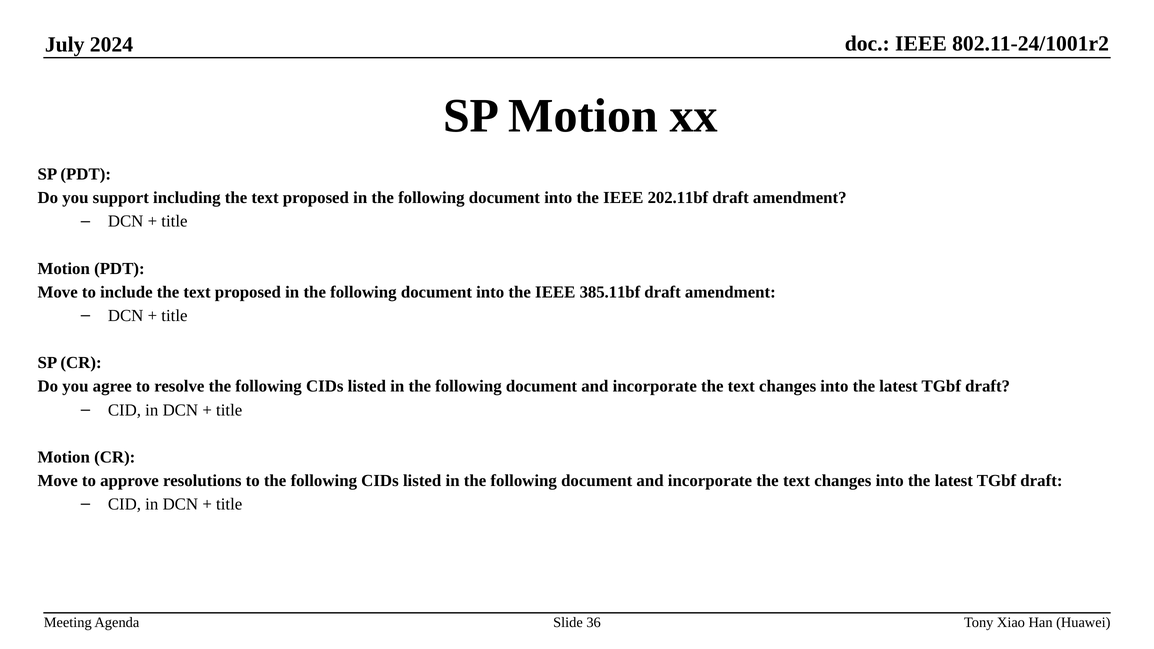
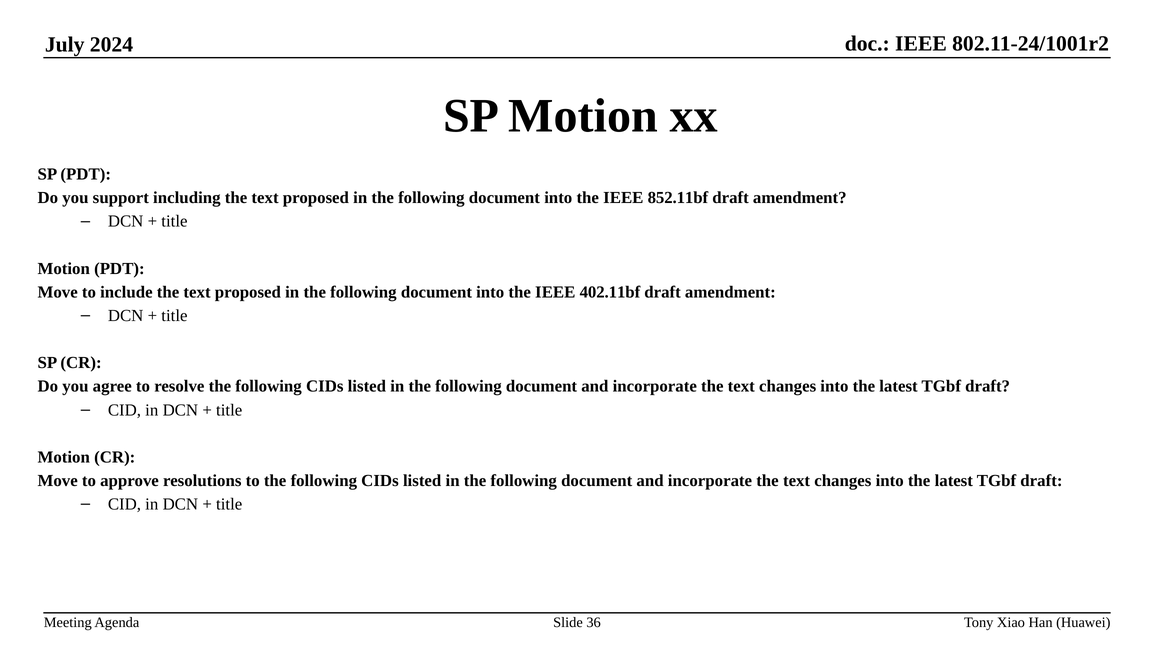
202.11bf: 202.11bf -> 852.11bf (678, 198)
385.11bf: 385.11bf -> 402.11bf (610, 292)
